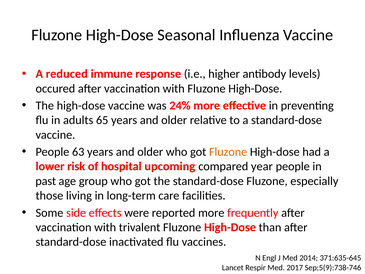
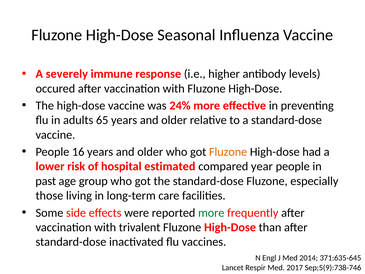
reduced: reduced -> severely (67, 74)
63: 63 -> 16 (78, 152)
upcoming: upcoming -> estimated (170, 166)
more colour: black -> green (211, 213)
